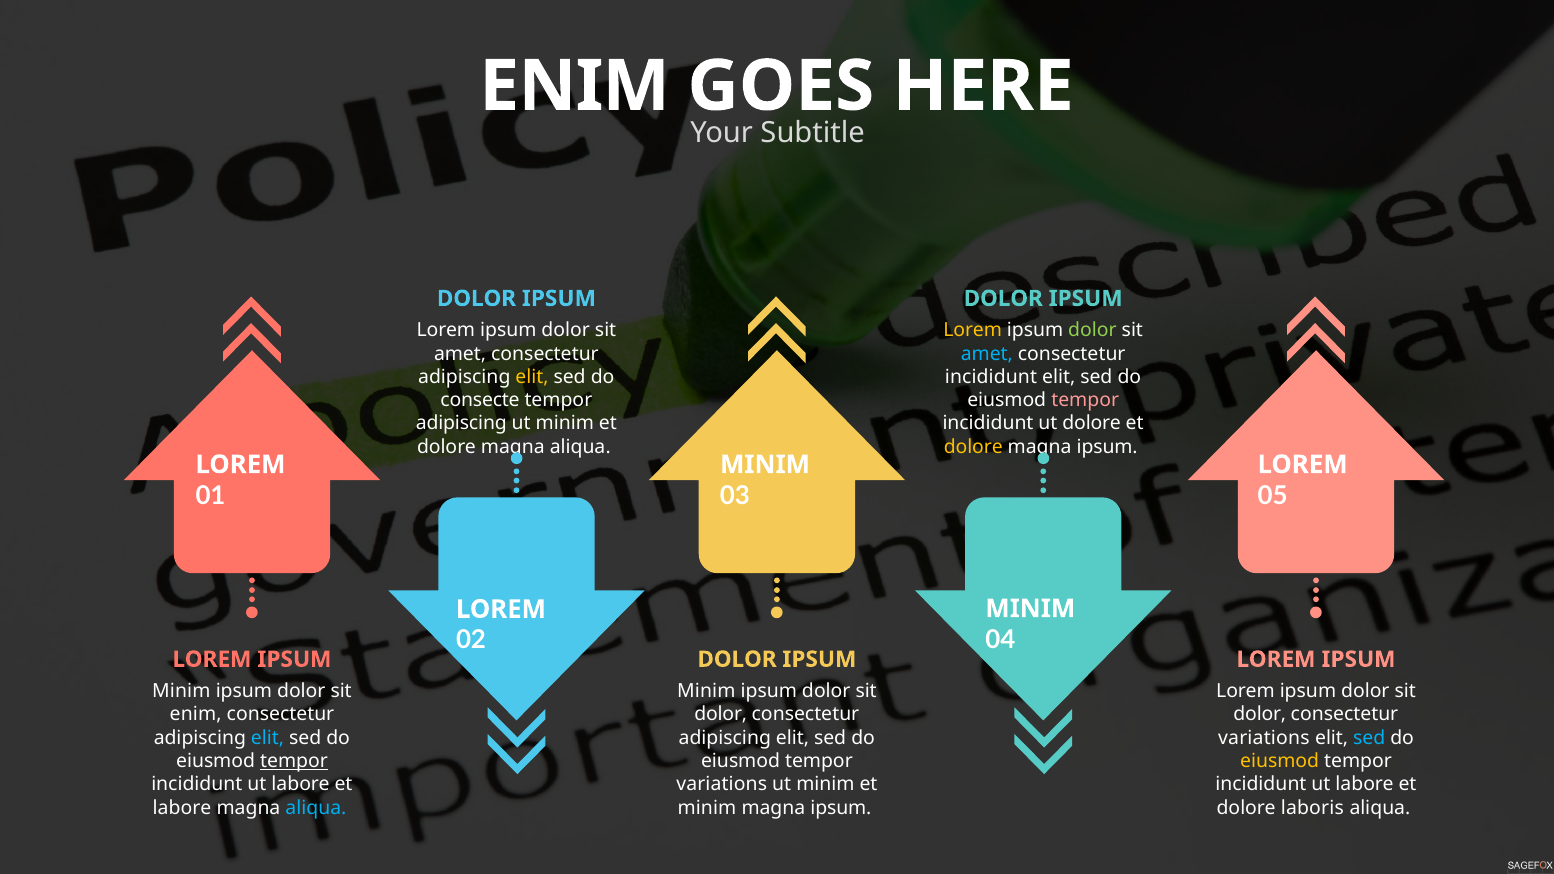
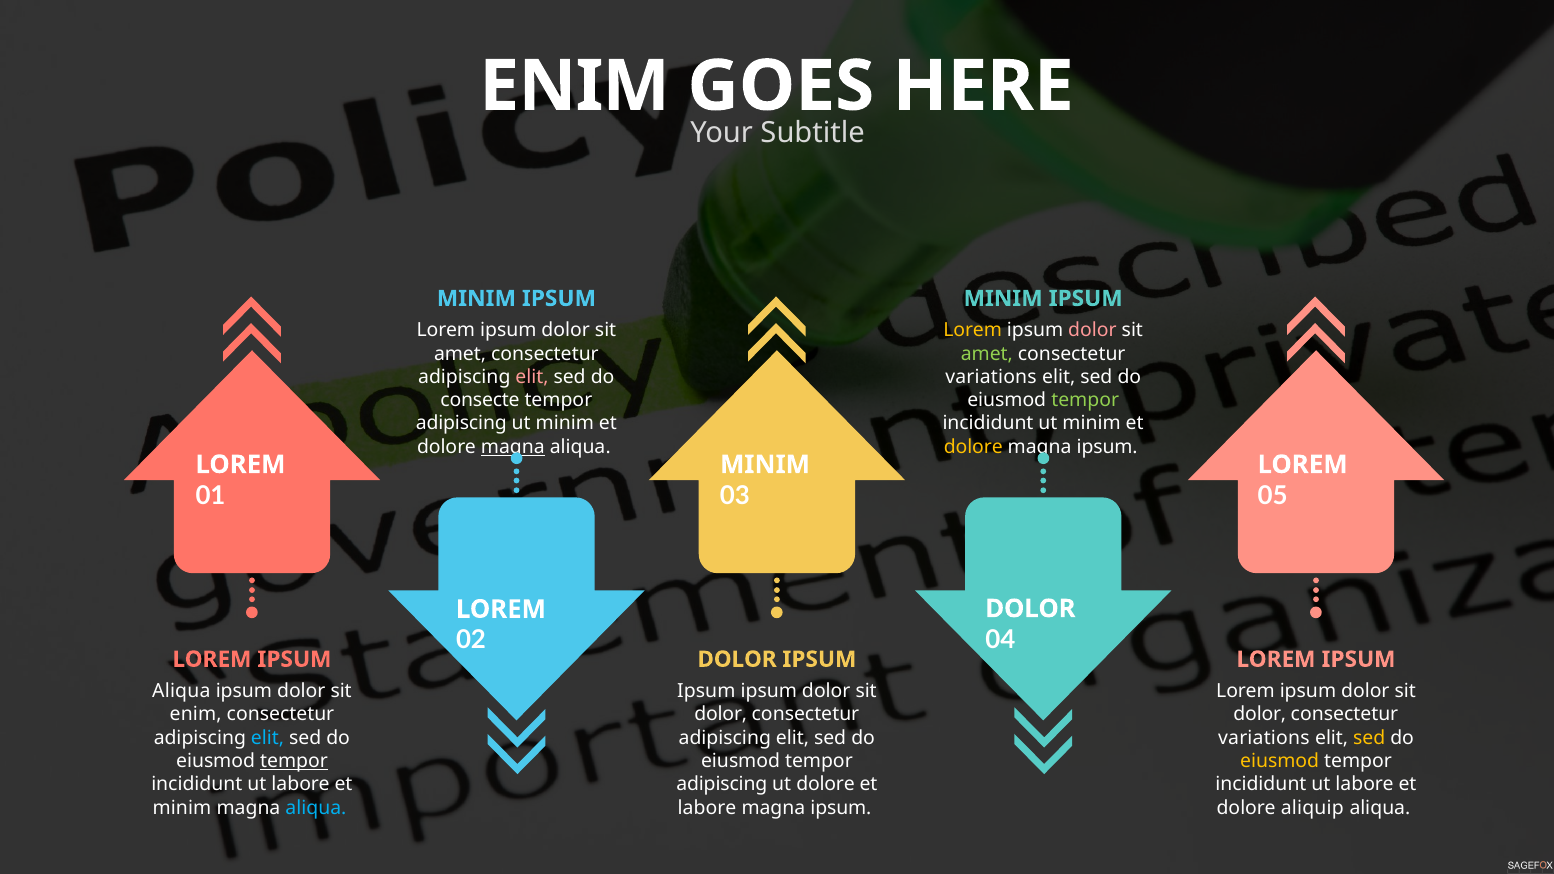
DOLOR: DOLOR -> MINIM (476, 299)
DOLOR: DOLOR -> MINIM (1003, 299)
dolor colour: light green -> pink (1092, 330)
amet colour: light blue -> light green (987, 354)
elit colour: yellow -> pink (532, 377)
incididunt: incididunt -> variations (991, 377)
tempor colour: pink -> light green (1085, 400)
incididunt ut dolore: dolore -> minim (1092, 424)
magna underline: none -> present (513, 447)
MINIM: MINIM -> DOLOR (1030, 609)
Minim: Minim -> Aliqua (181, 691)
Minim: Minim -> Ipsum (706, 691)
sed colour: light blue -> yellow (1369, 738)
variations: variations -> adipiscing (722, 784)
minim: minim -> dolore (825, 784)
labore: labore -> minim (182, 808)
minim: minim -> labore (707, 808)
laboris: laboris -> aliquip (1312, 808)
